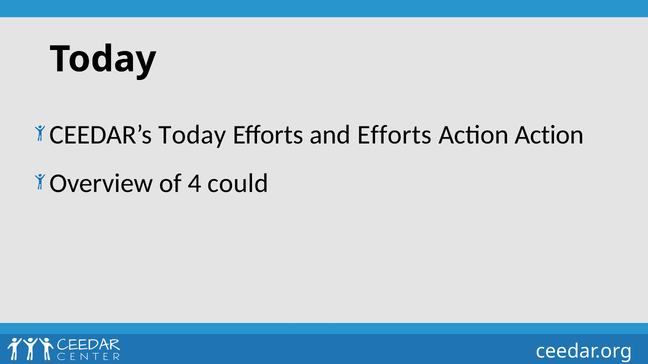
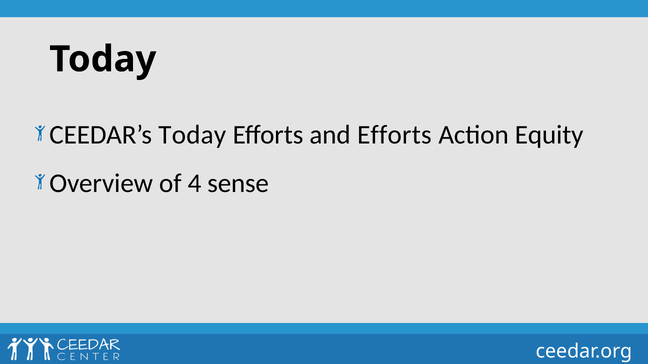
Action Action: Action -> Equity (549, 135)
could: could -> sense (238, 184)
